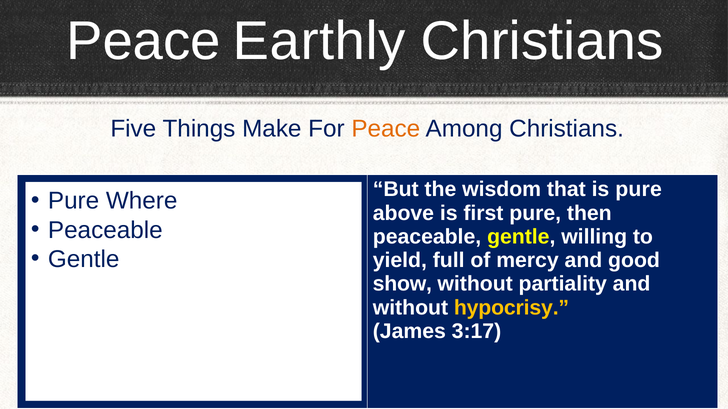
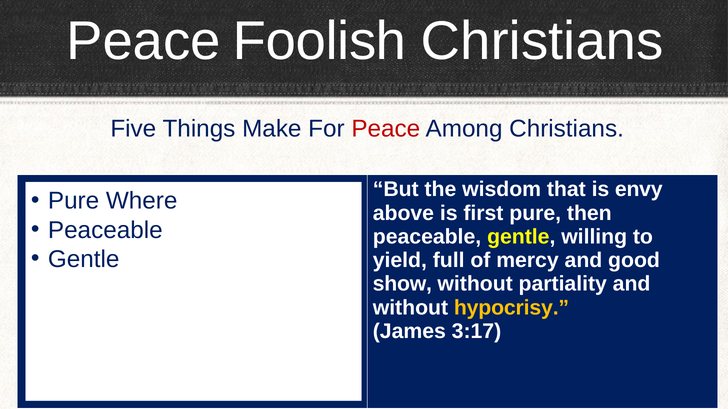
Earthly: Earthly -> Foolish (320, 42)
Peace colour: orange -> red (386, 129)
is pure: pure -> envy (639, 190)
